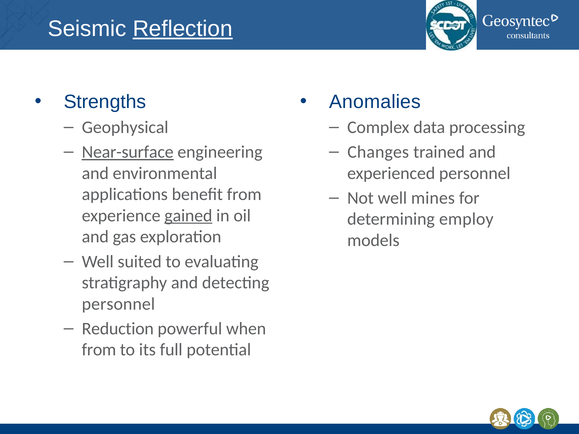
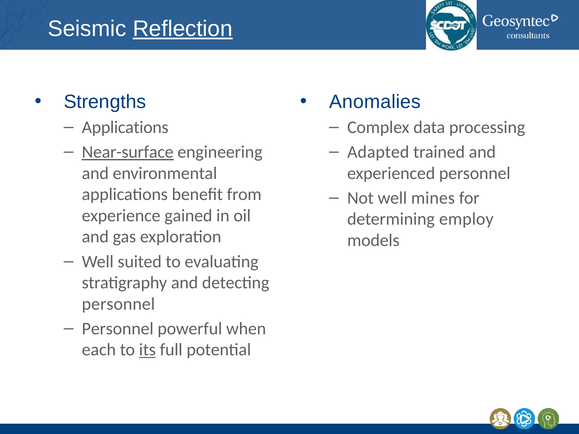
Geophysical: Geophysical -> Applications (125, 127)
Changes: Changes -> Adapted (378, 152)
gained underline: present -> none (188, 216)
Reduction: Reduction -> Personnel (118, 329)
from: from -> each (99, 350)
its underline: none -> present (147, 350)
